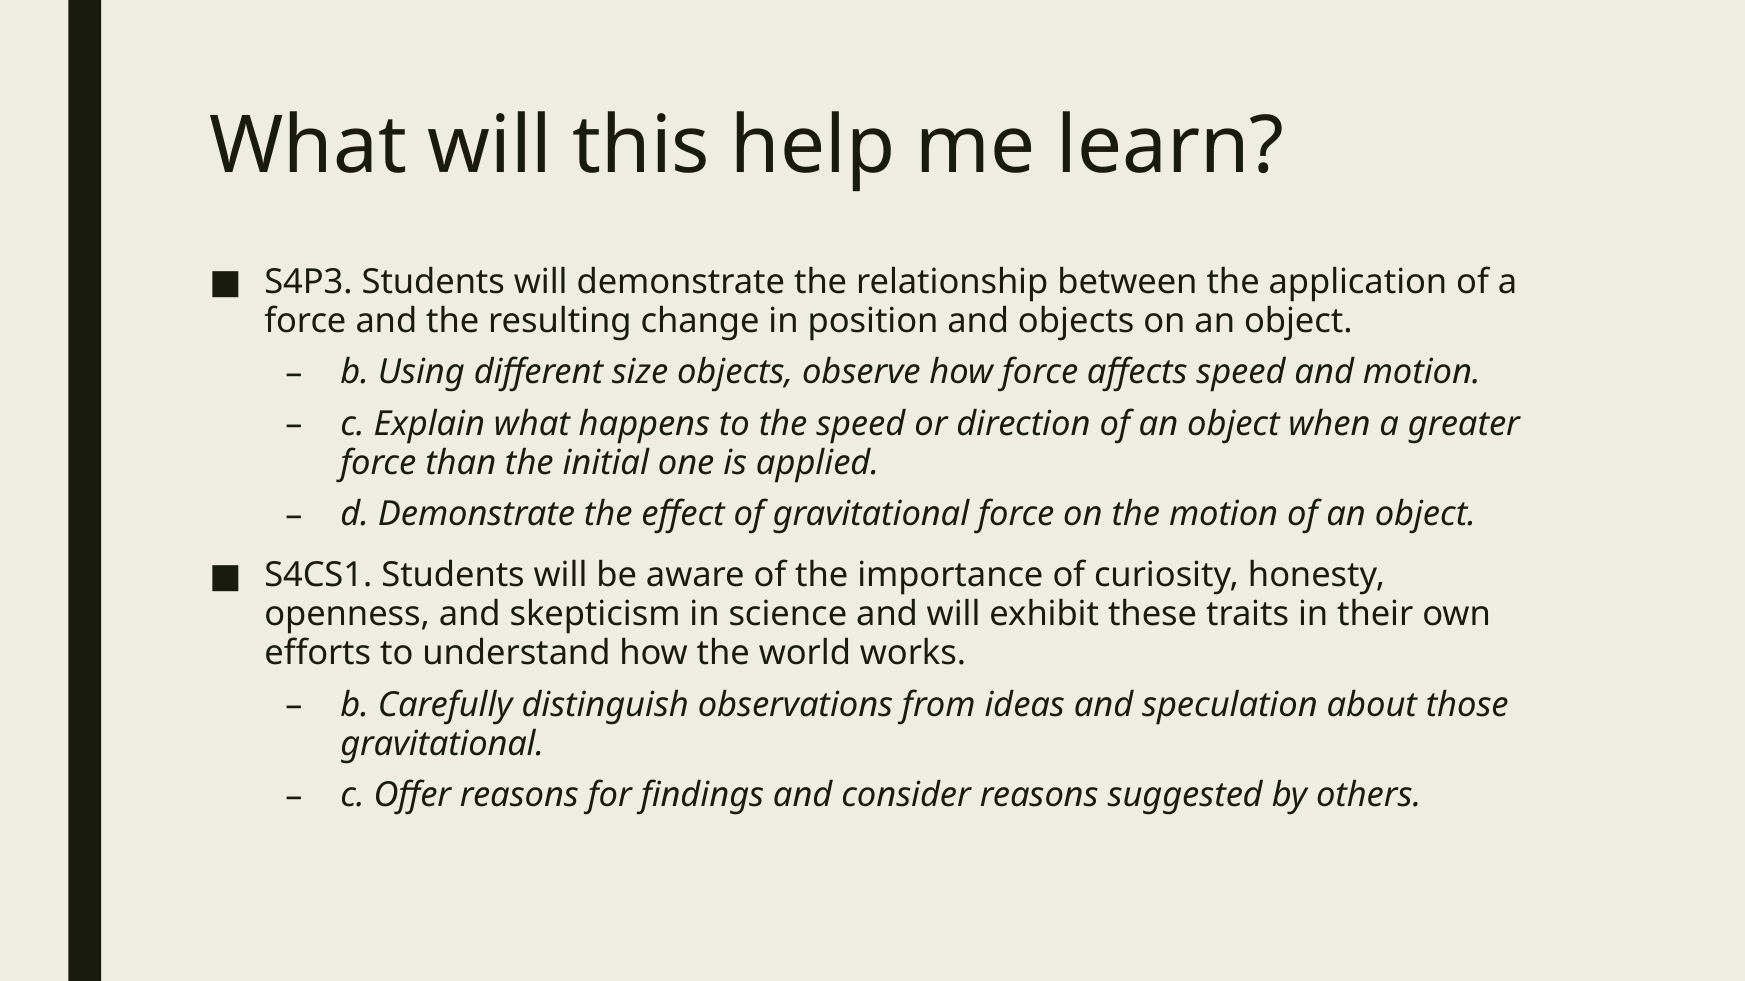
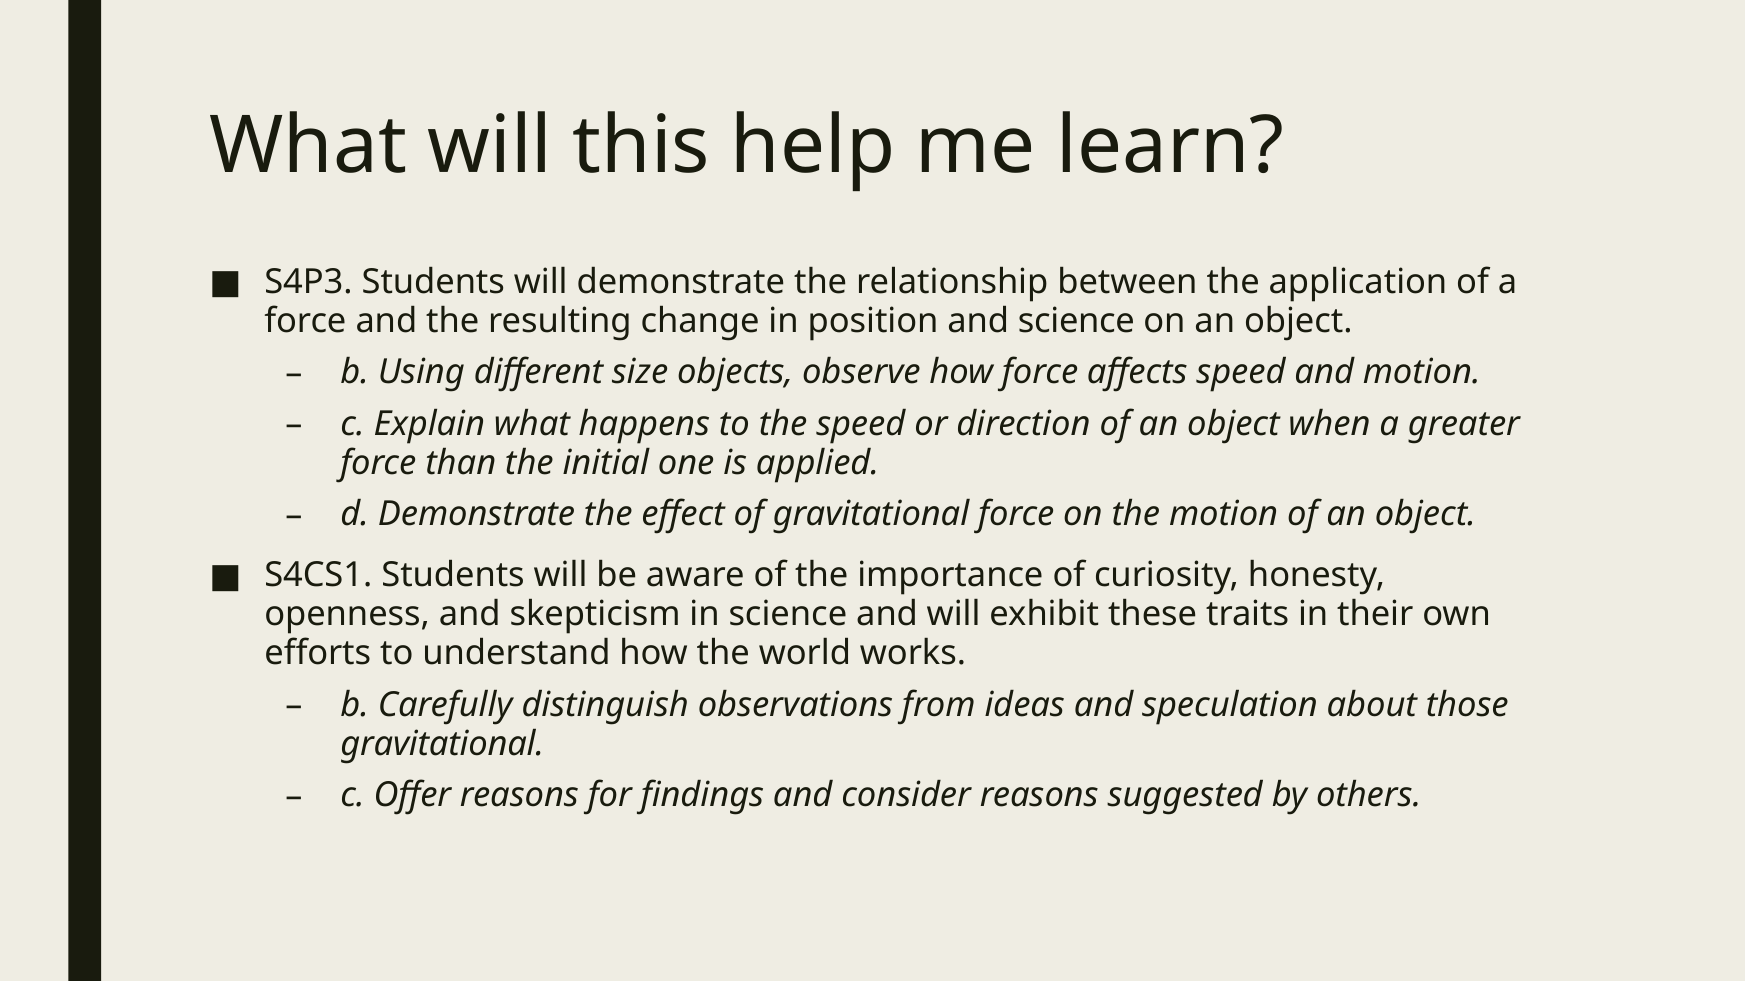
and objects: objects -> science (1076, 321)
